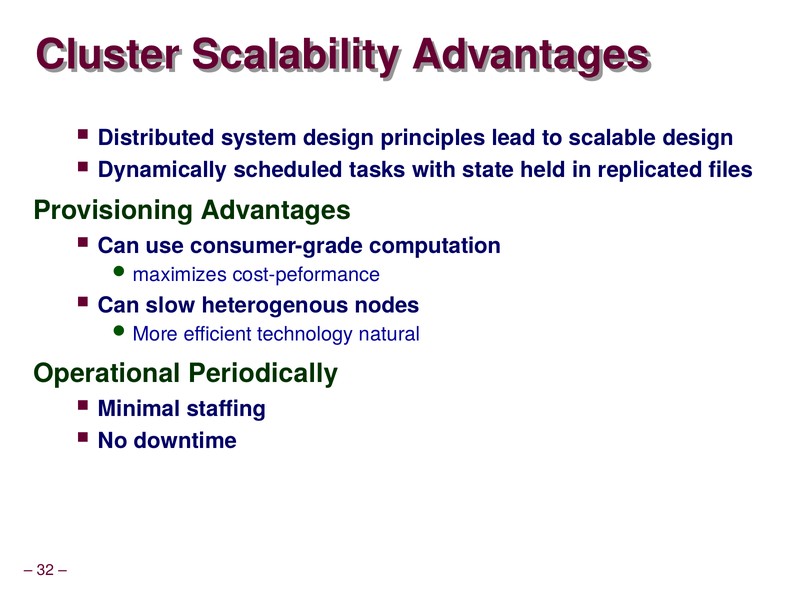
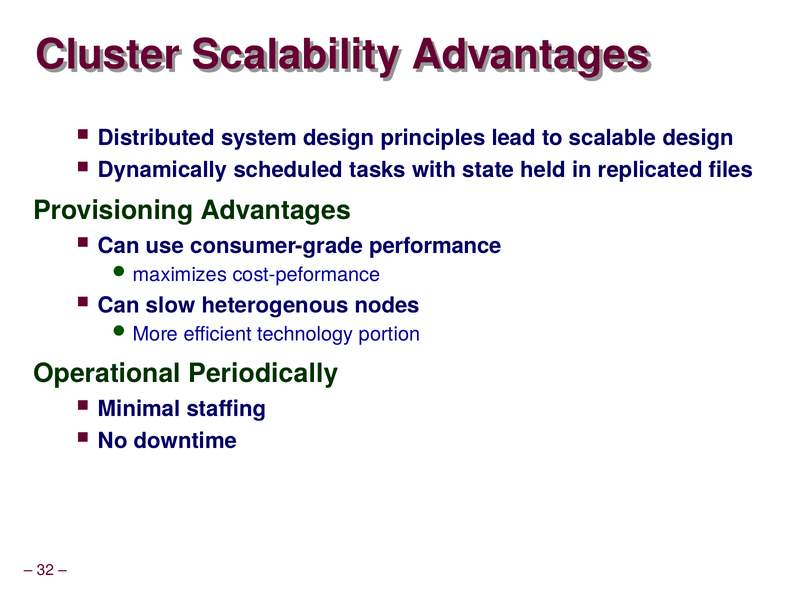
computation: computation -> performance (435, 246)
natural: natural -> portion (390, 334)
